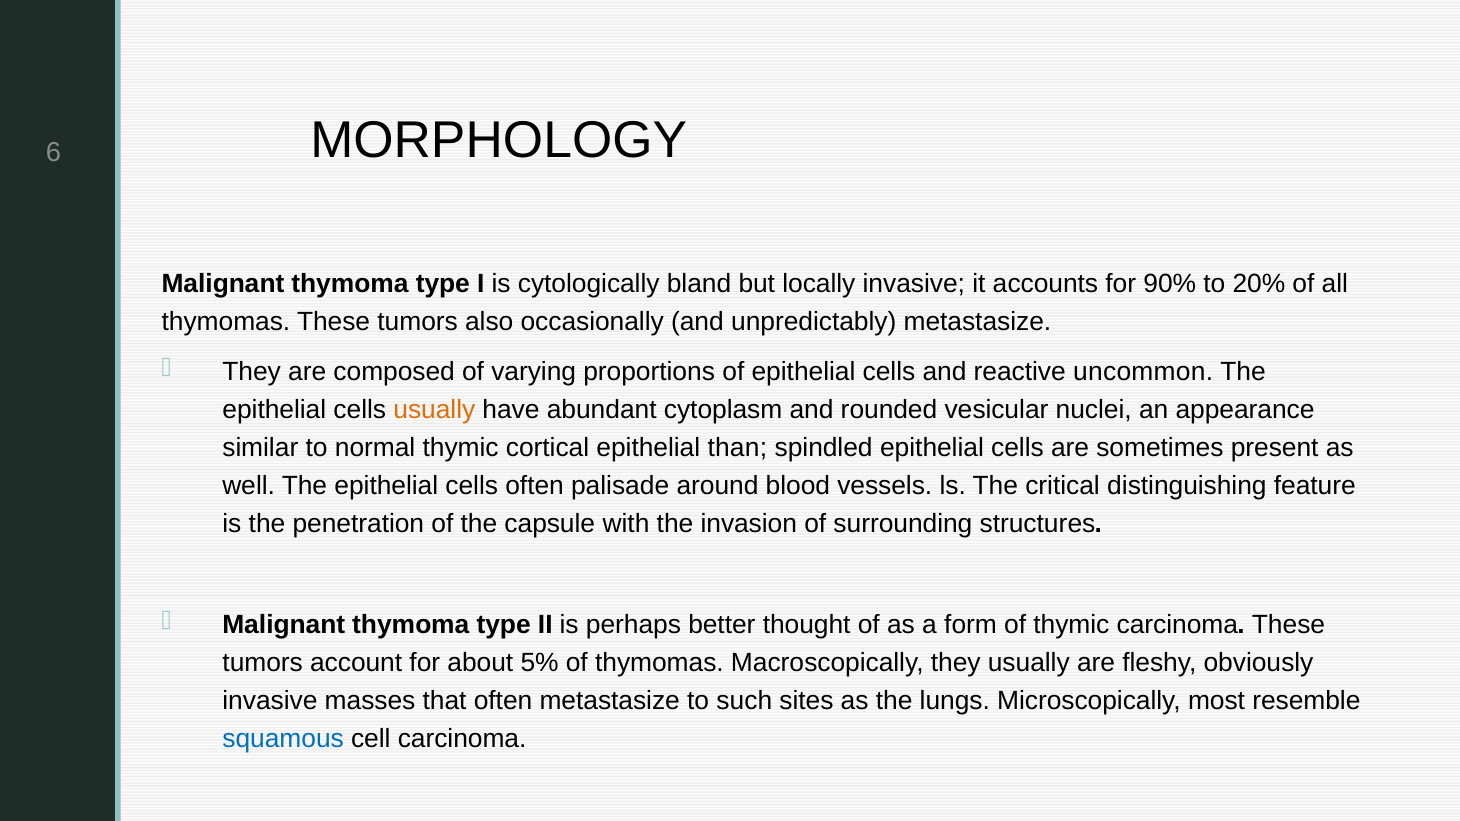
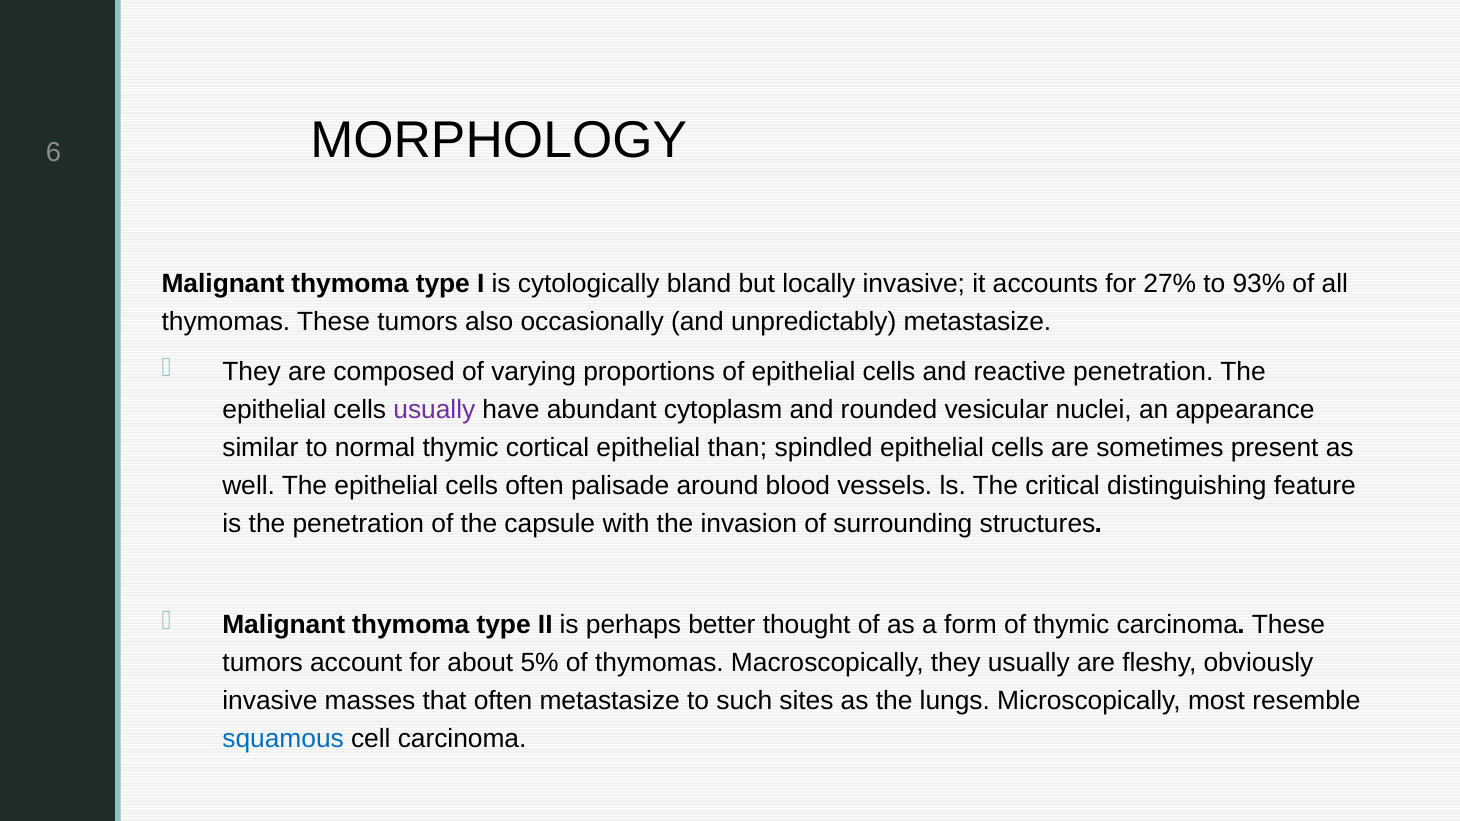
90%: 90% -> 27% (1170, 284)
20%: 20% -> 93% (1259, 284)
reactive uncommon: uncommon -> penetration (1143, 372)
usually colour: orange -> purple (434, 410)
